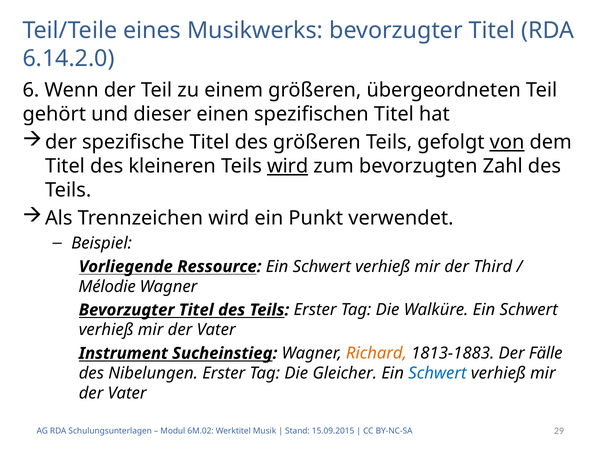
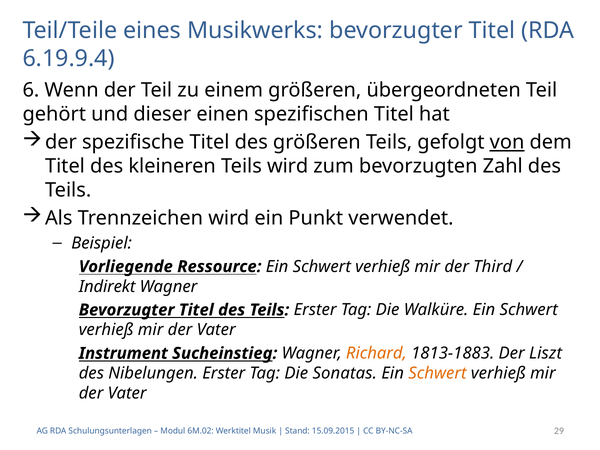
6.14.2.0: 6.14.2.0 -> 6.19.9.4 (69, 59)
wird underline: present -> none (288, 166)
Mélodie: Mélodie -> Indirekt (107, 287)
Fälle: Fälle -> Liszt (546, 353)
Gleicher: Gleicher -> Sonatas (345, 373)
Schwert colour: blue -> orange (437, 373)
